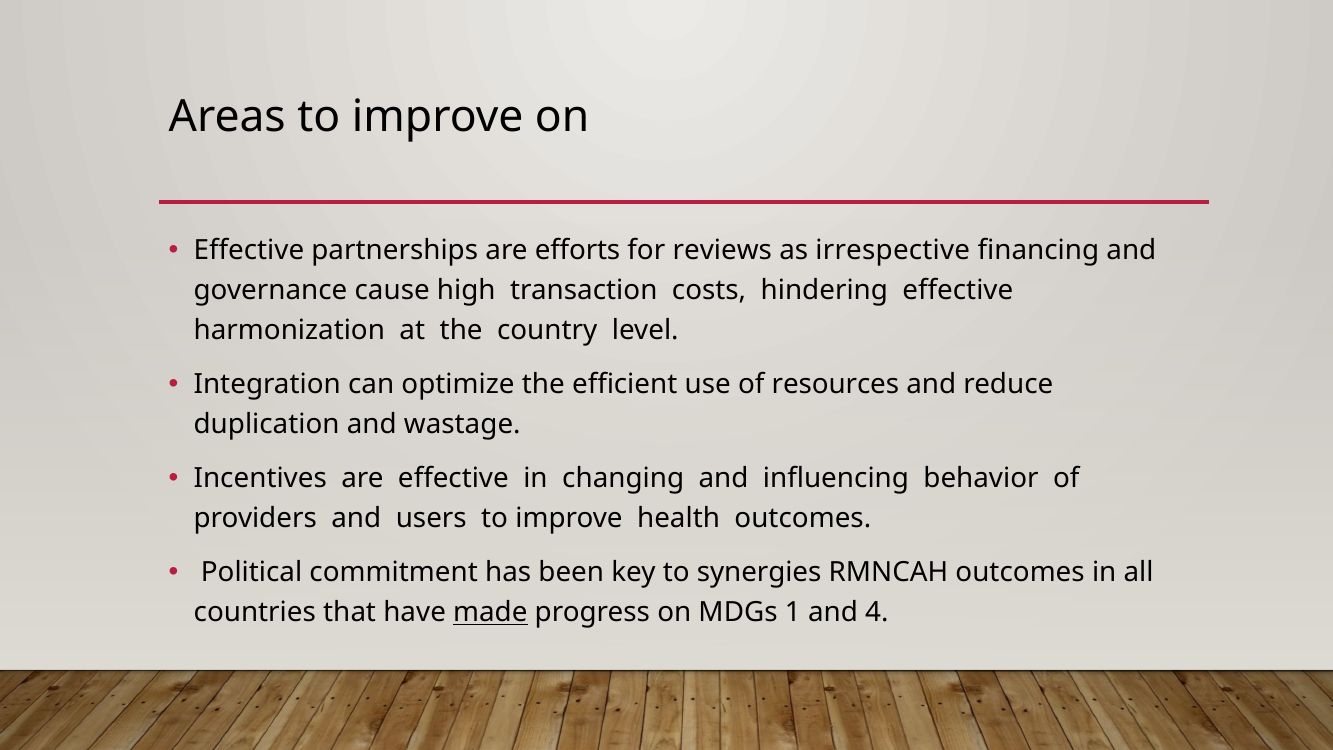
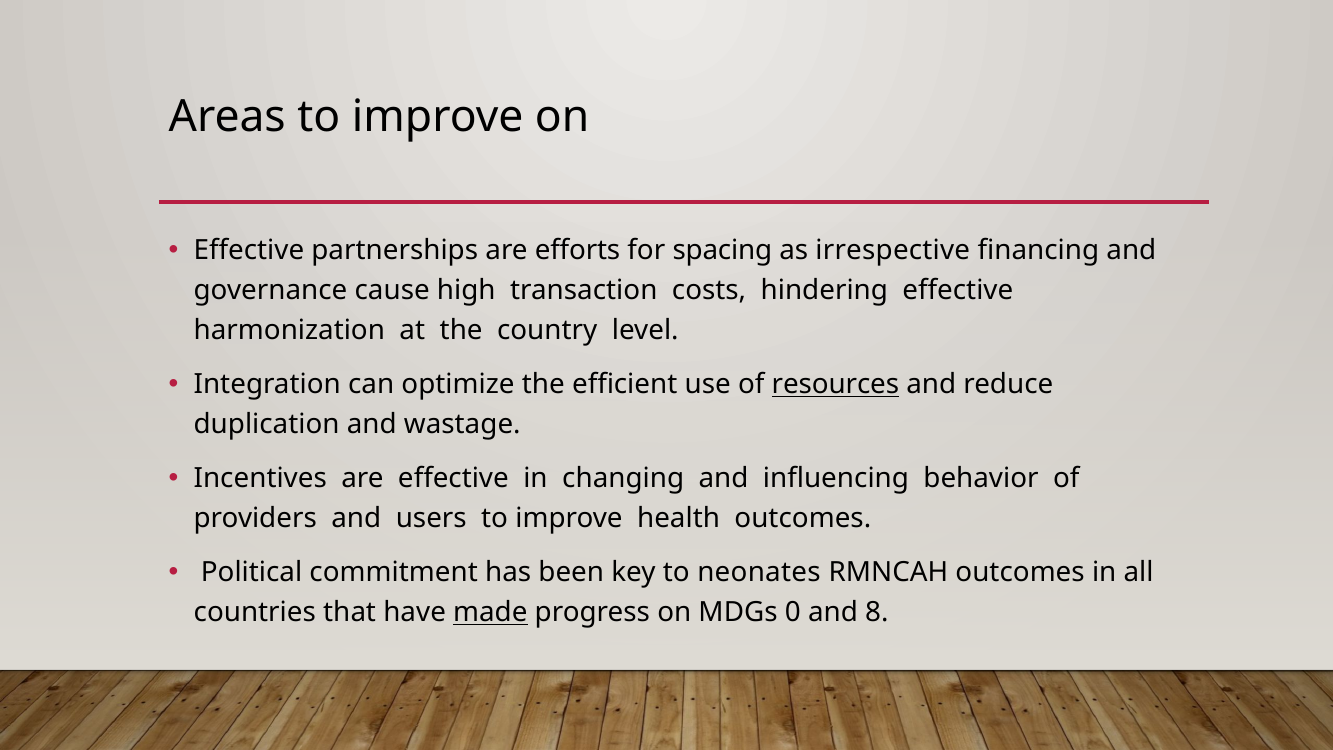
reviews: reviews -> spacing (722, 251)
resources underline: none -> present (835, 385)
synergies: synergies -> neonates (759, 572)
1: 1 -> 0 (793, 612)
4: 4 -> 8 (877, 612)
